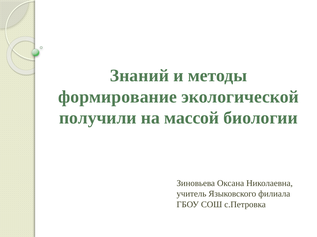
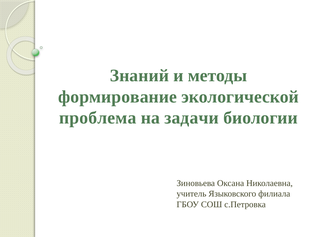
получили: получили -> проблема (98, 118)
массой: массой -> задачи (192, 118)
